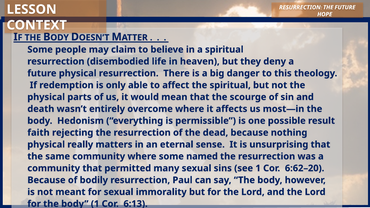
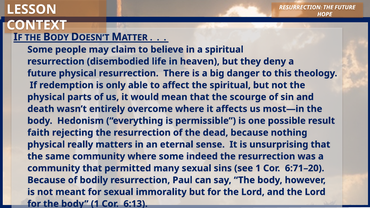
named: named -> indeed (202, 156)
6:62–20: 6:62–20 -> 6:71–20 (305, 168)
